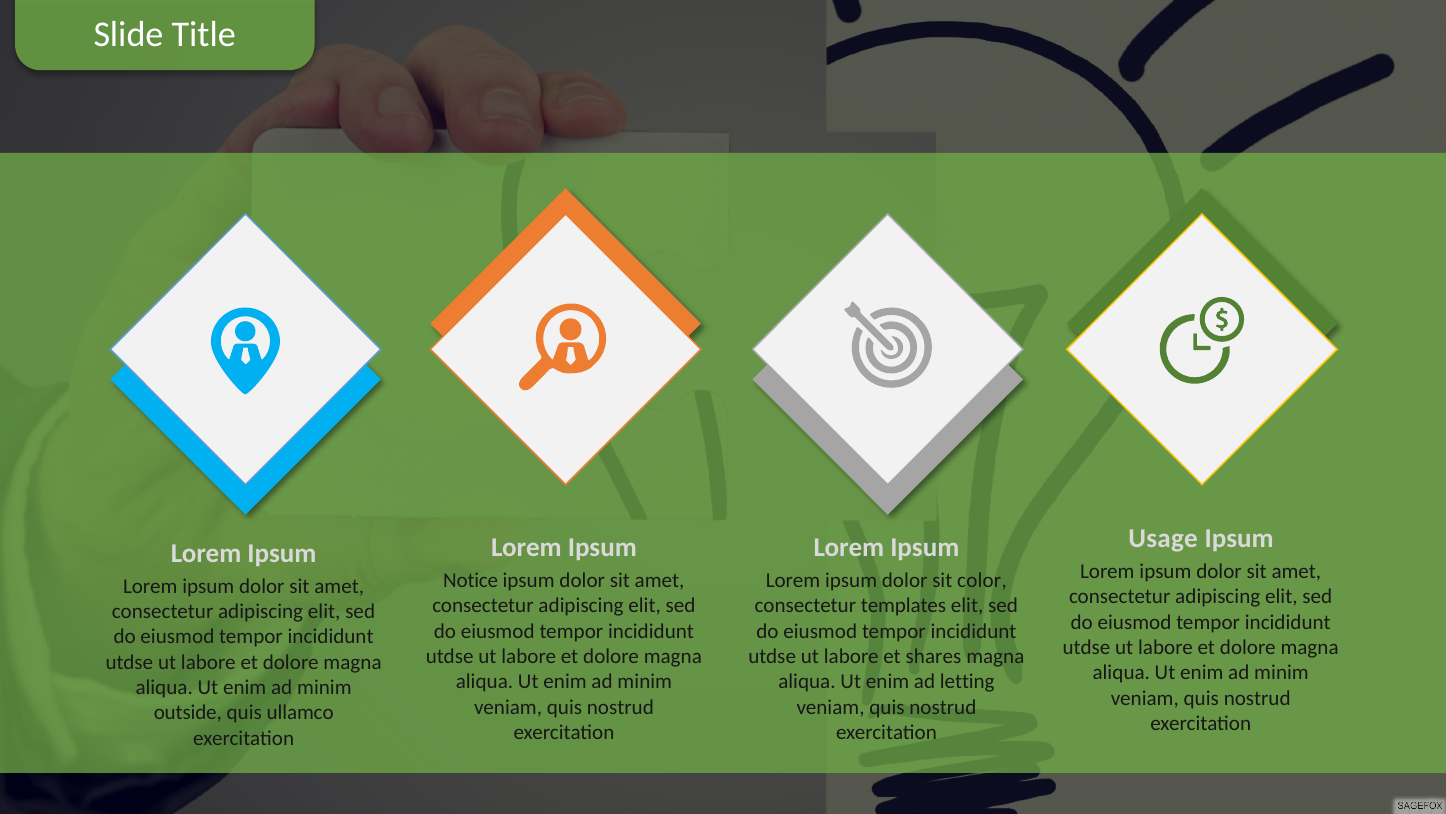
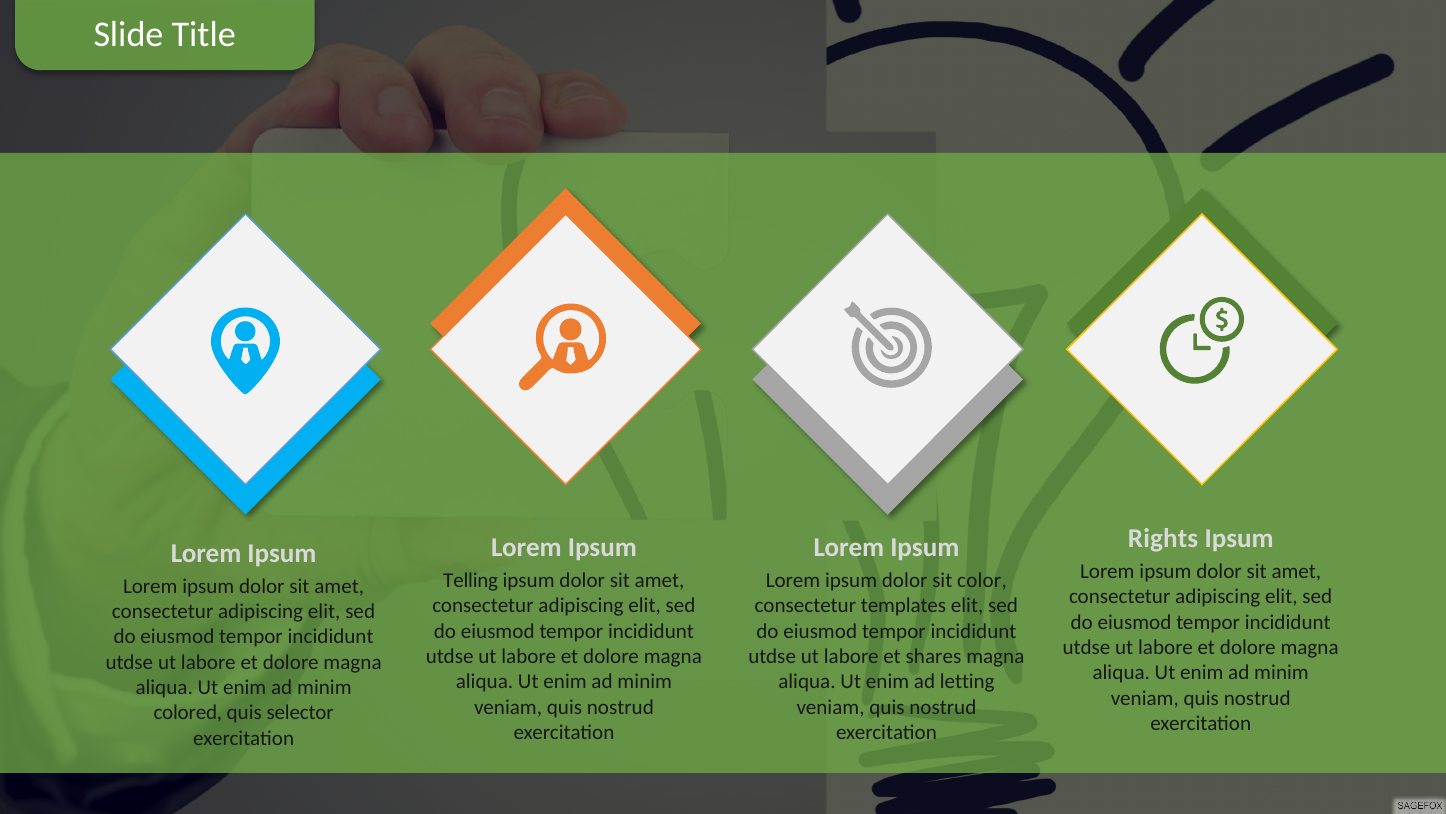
Usage: Usage -> Rights (1163, 538)
Notice: Notice -> Telling (471, 580)
outside: outside -> colored (188, 712)
ullamco: ullamco -> selector (300, 712)
